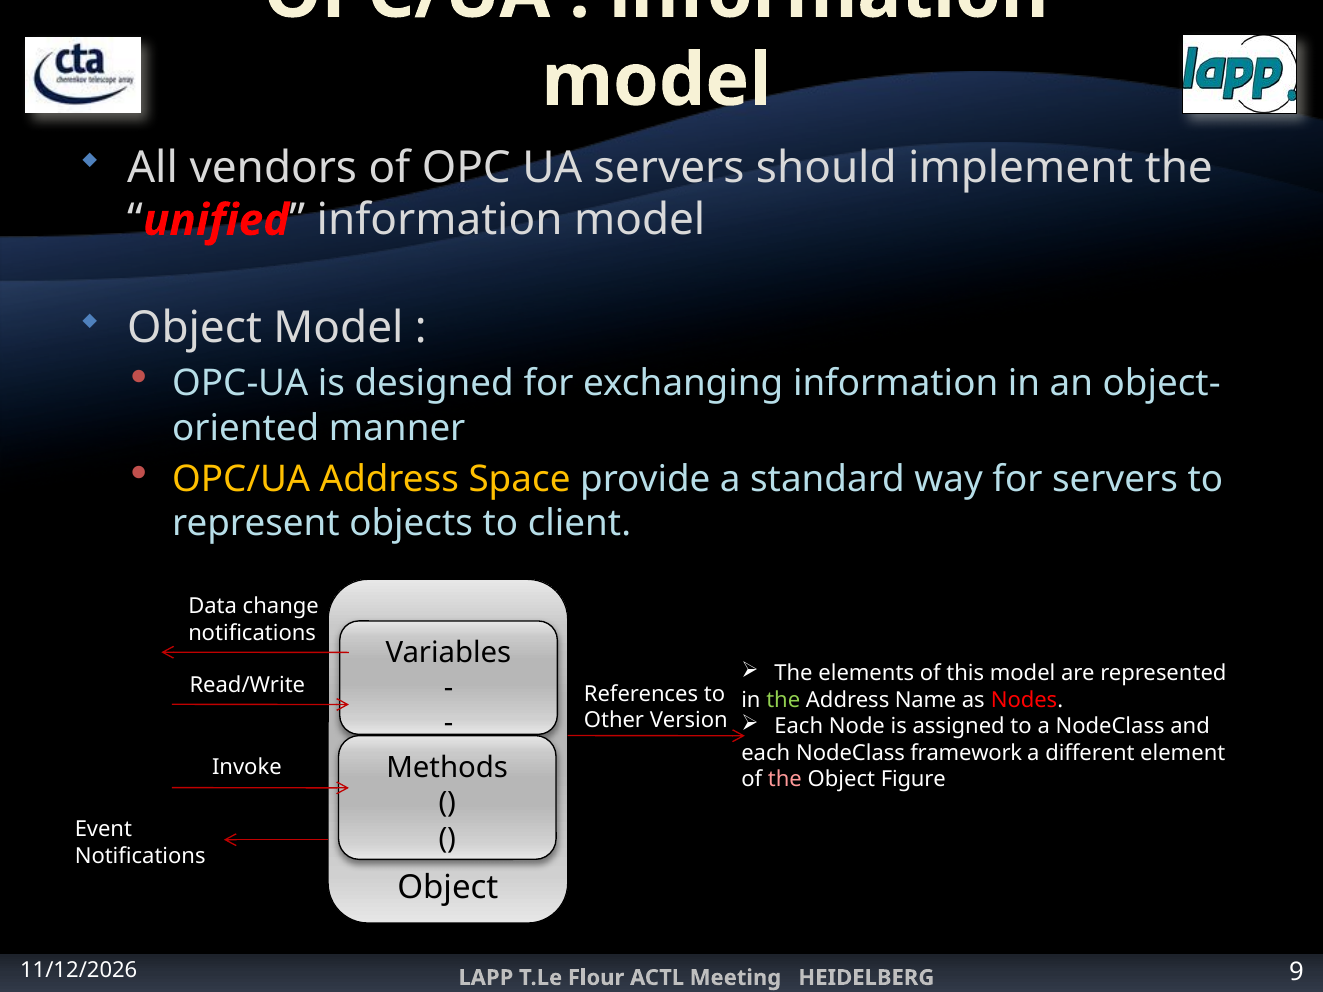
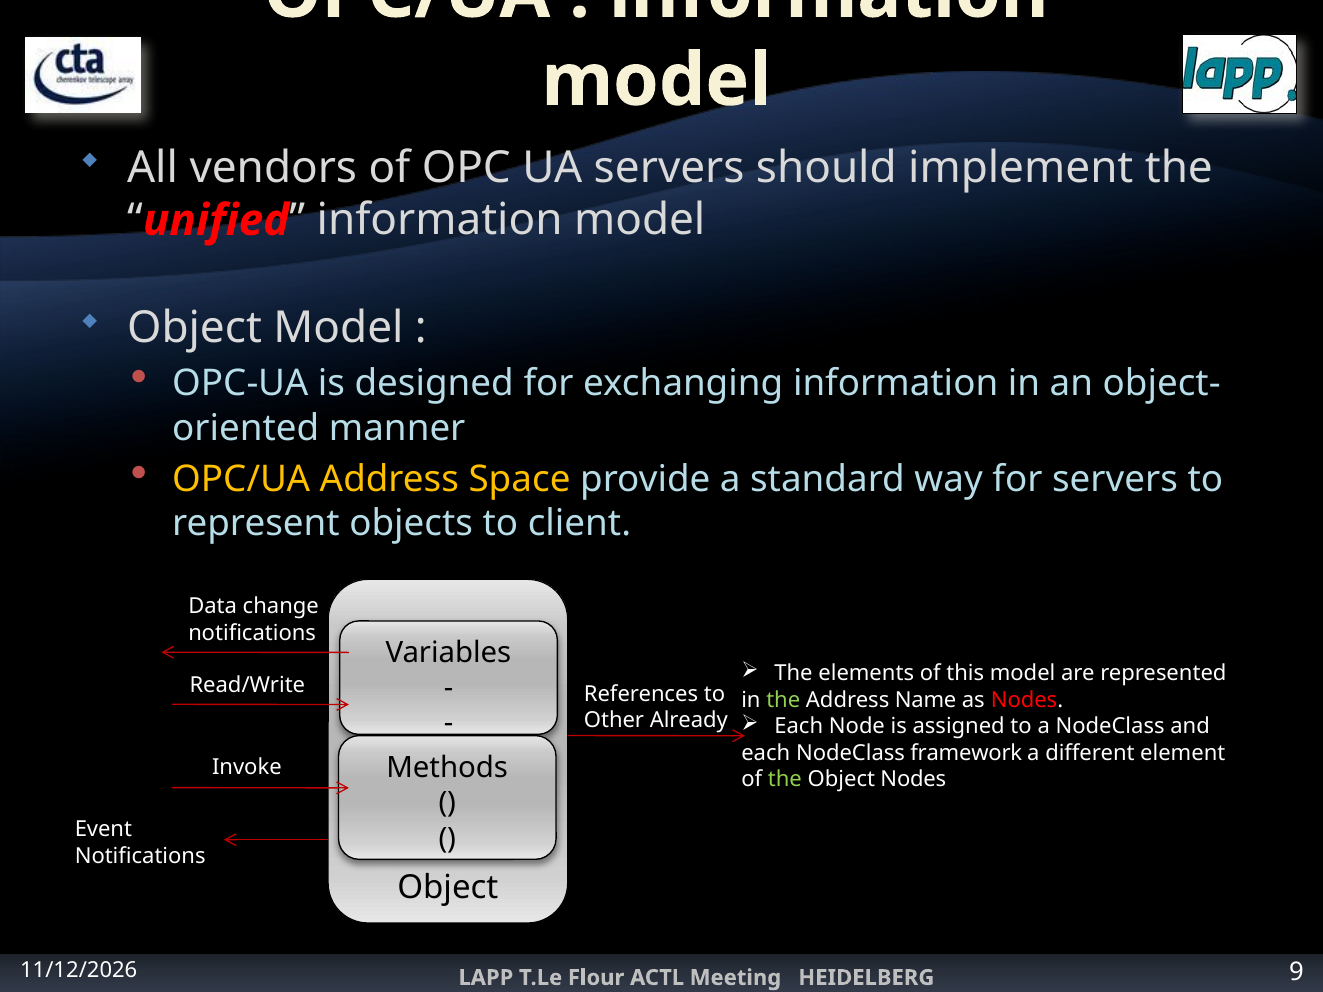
Version: Version -> Already (689, 721)
the colour: pink -> light green (785, 779)
Object Figure: Figure -> Nodes (913, 779)
